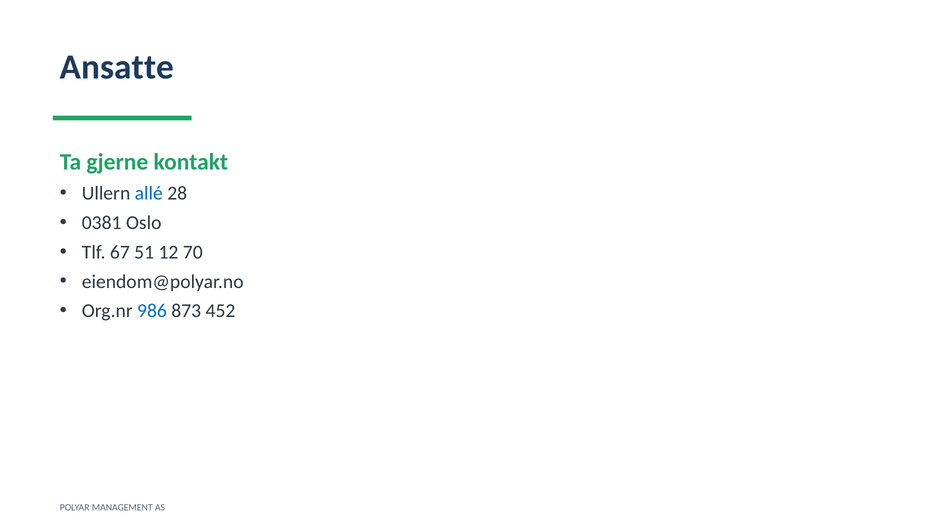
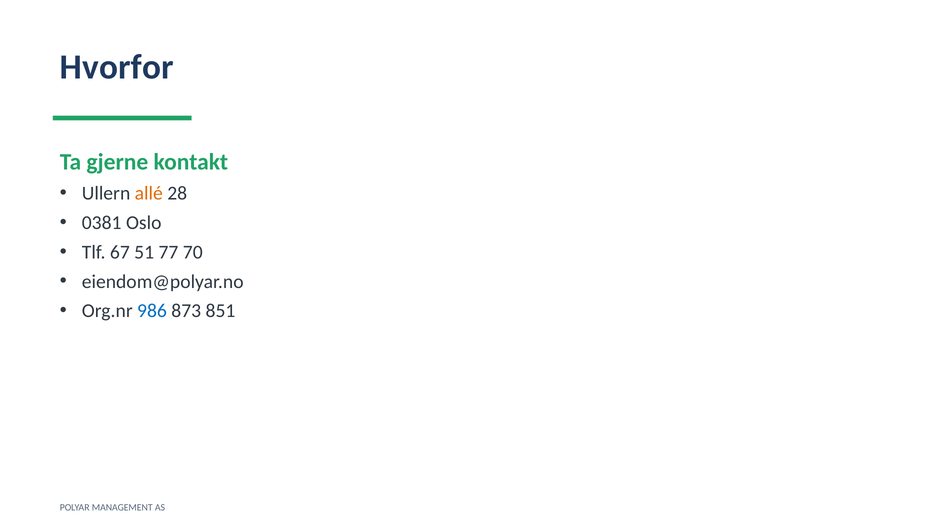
Ansatte: Ansatte -> Hvorfor (117, 67)
allé colour: blue -> orange (149, 193)
12: 12 -> 77 (168, 252)
452: 452 -> 851 (220, 311)
